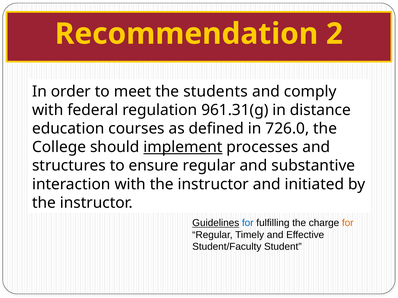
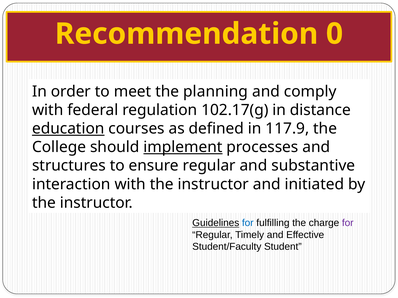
2: 2 -> 0 (335, 34)
students: students -> planning (216, 92)
961.31(g: 961.31(g -> 102.17(g (235, 110)
education underline: none -> present (68, 129)
726.0: 726.0 -> 117.9 (287, 129)
for colour: orange -> purple (348, 223)
